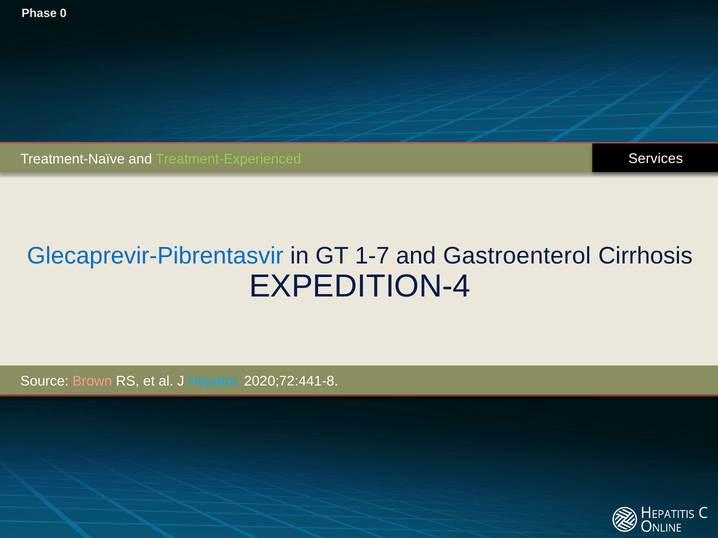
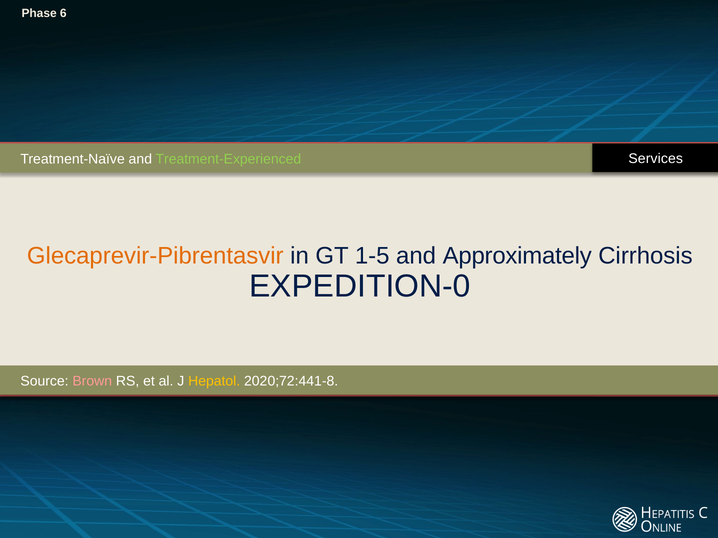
0: 0 -> 6 (63, 13)
Glecaprevir-Pibrentasvir colour: blue -> orange (155, 256)
1-7: 1-7 -> 1-5 (372, 256)
Gastroenterol: Gastroenterol -> Approximately (517, 256)
EXPEDITION-4: EXPEDITION-4 -> EXPEDITION-0 (360, 287)
Hepatol colour: light blue -> yellow (214, 381)
